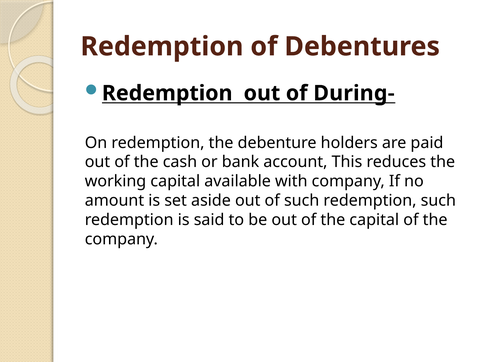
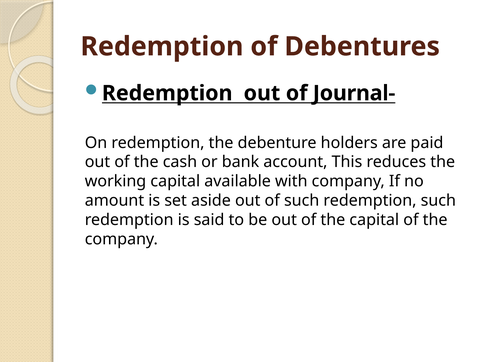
During-: During- -> Journal- (354, 93)
